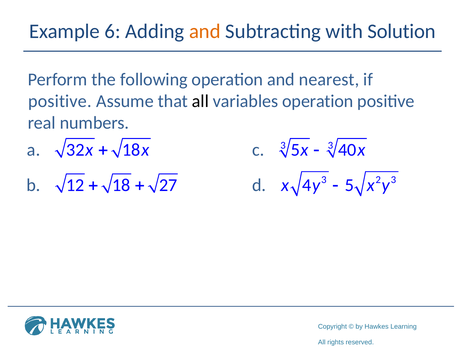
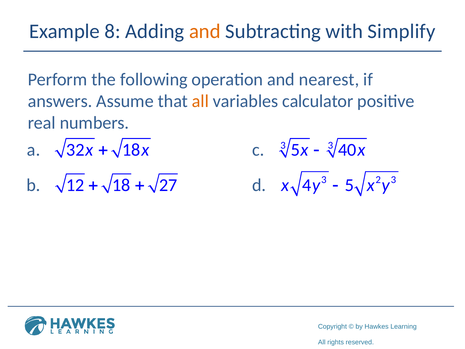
Example 6: 6 -> 8 (113, 31)
Solution: Solution -> Simplify (402, 31)
positive: positive -> answers (60, 101)
all colour: black -> orange (200, 101)
variables operation: operation -> calculator (318, 101)
